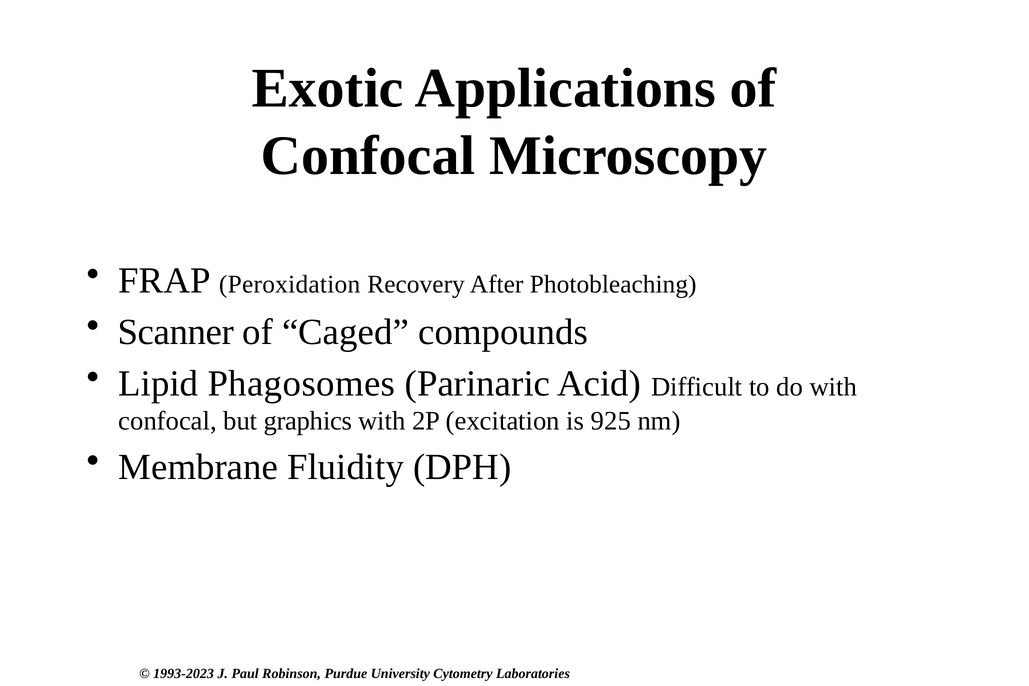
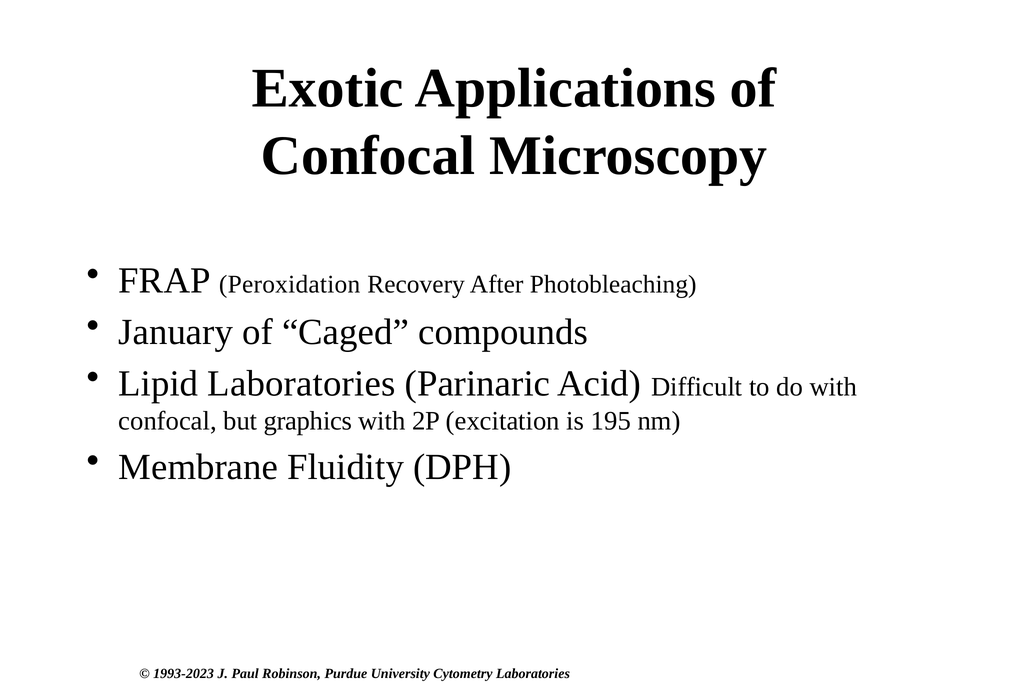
Scanner: Scanner -> January (176, 332)
Lipid Phagosomes: Phagosomes -> Laboratories (301, 384)
925: 925 -> 195 (611, 421)
